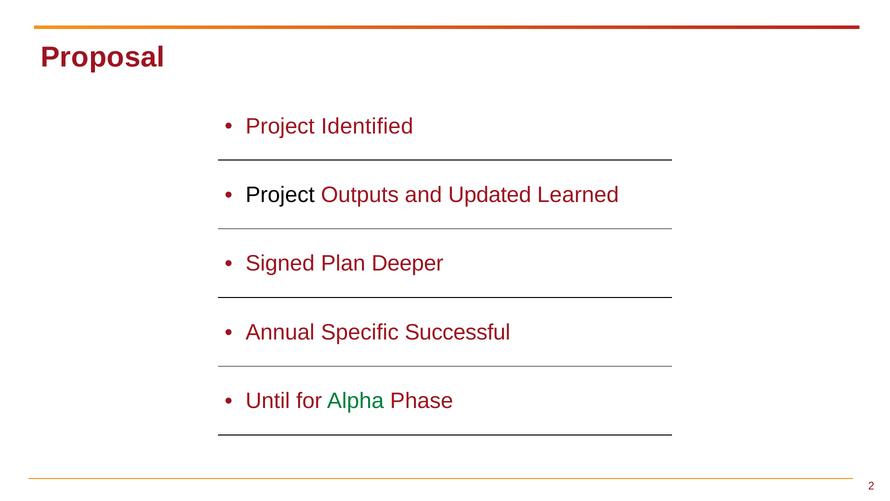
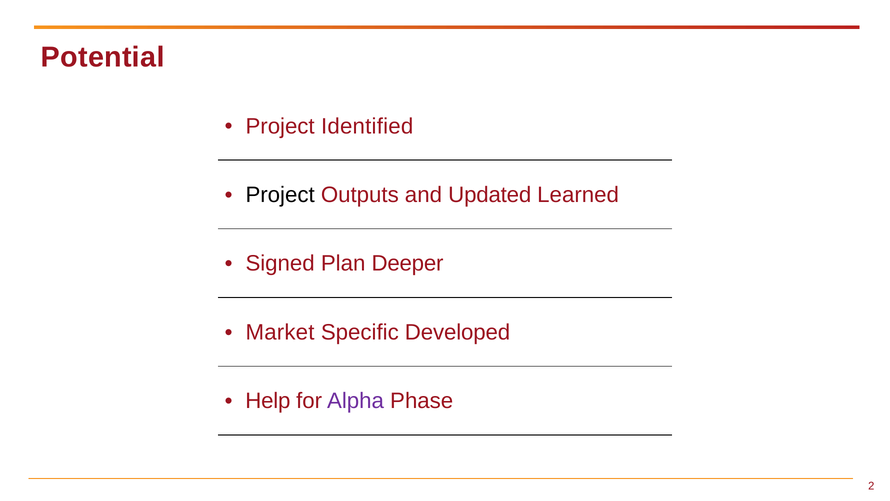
Proposal: Proposal -> Potential (103, 57)
Annual: Annual -> Market (280, 332)
Successful: Successful -> Developed (458, 332)
Until: Until -> Help (268, 401)
Alpha colour: green -> purple (356, 401)
